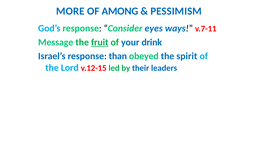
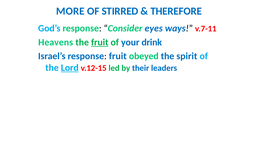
AMONG: AMONG -> STIRRED (120, 11)
PESSIMISM: PESSIMISM -> THEREFORE (176, 11)
Message: Message -> Heavens (56, 42)
response than: than -> fruit (118, 56)
Lord underline: none -> present (70, 68)
